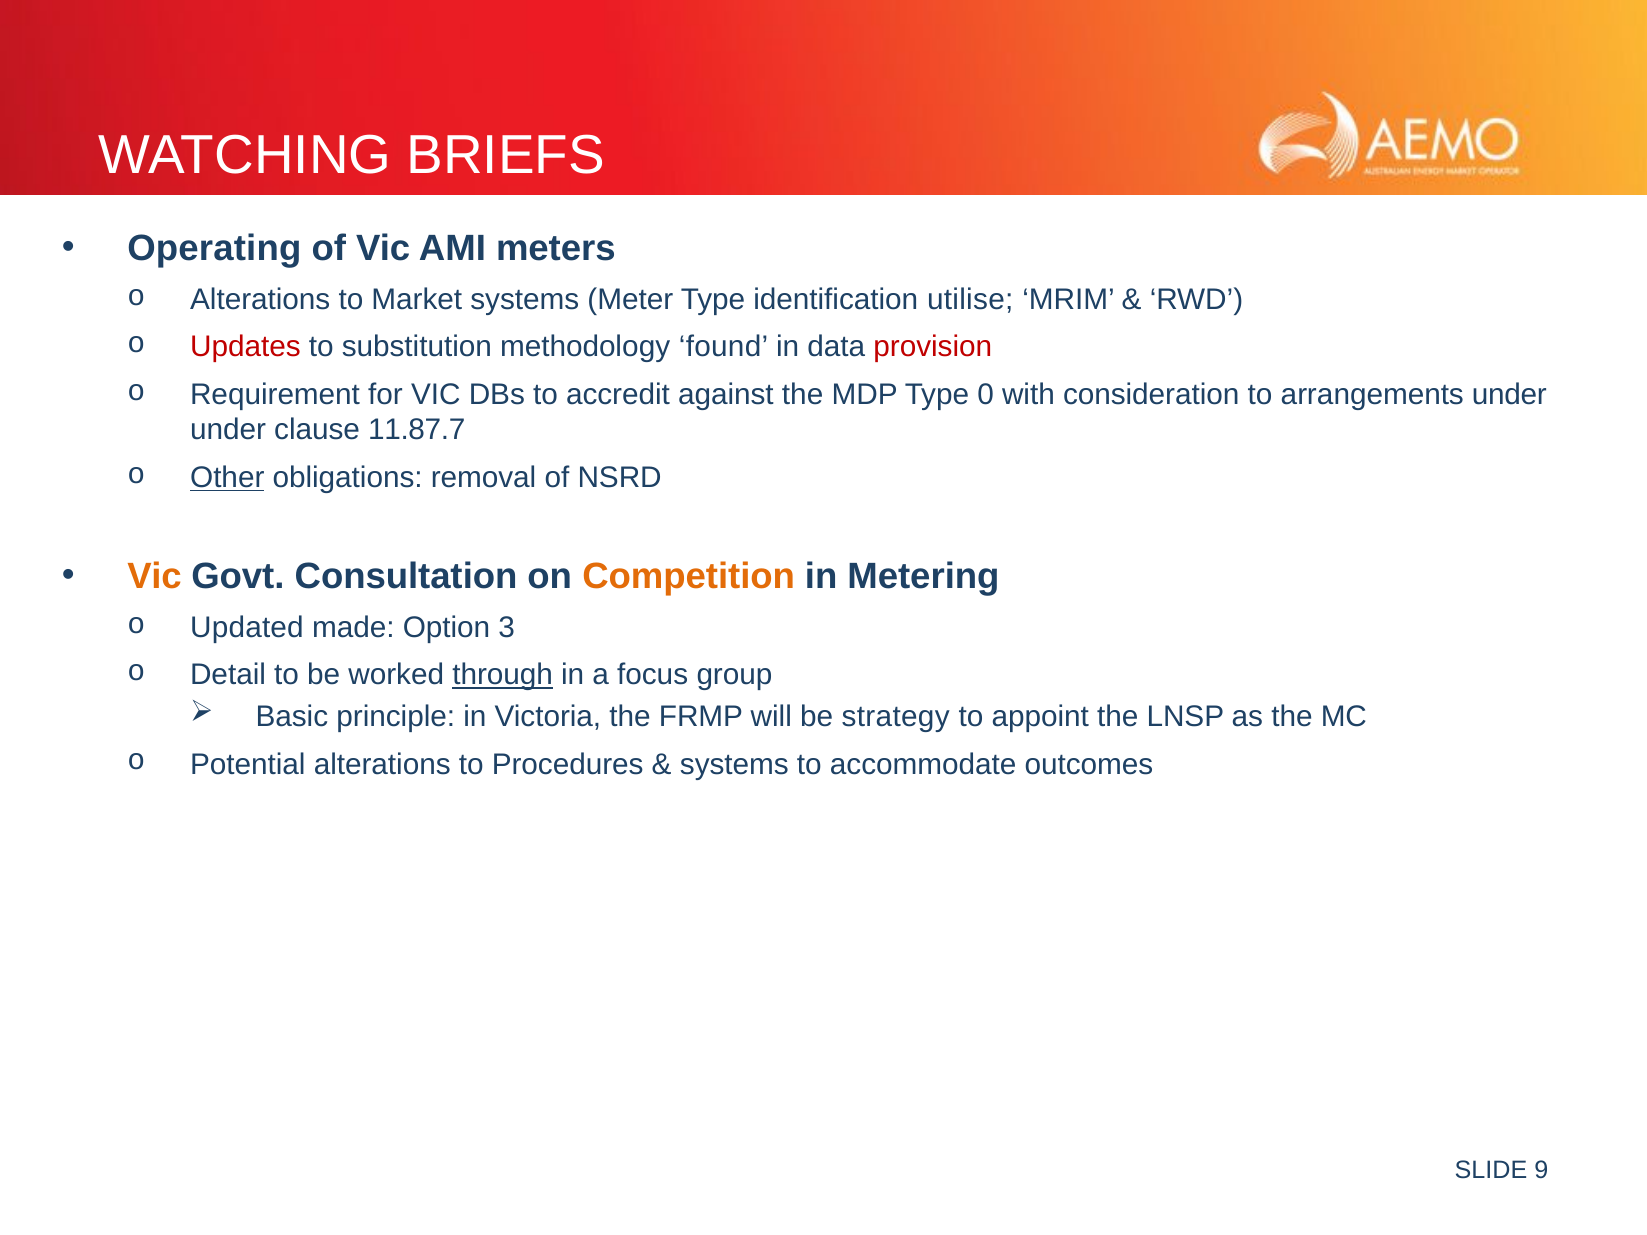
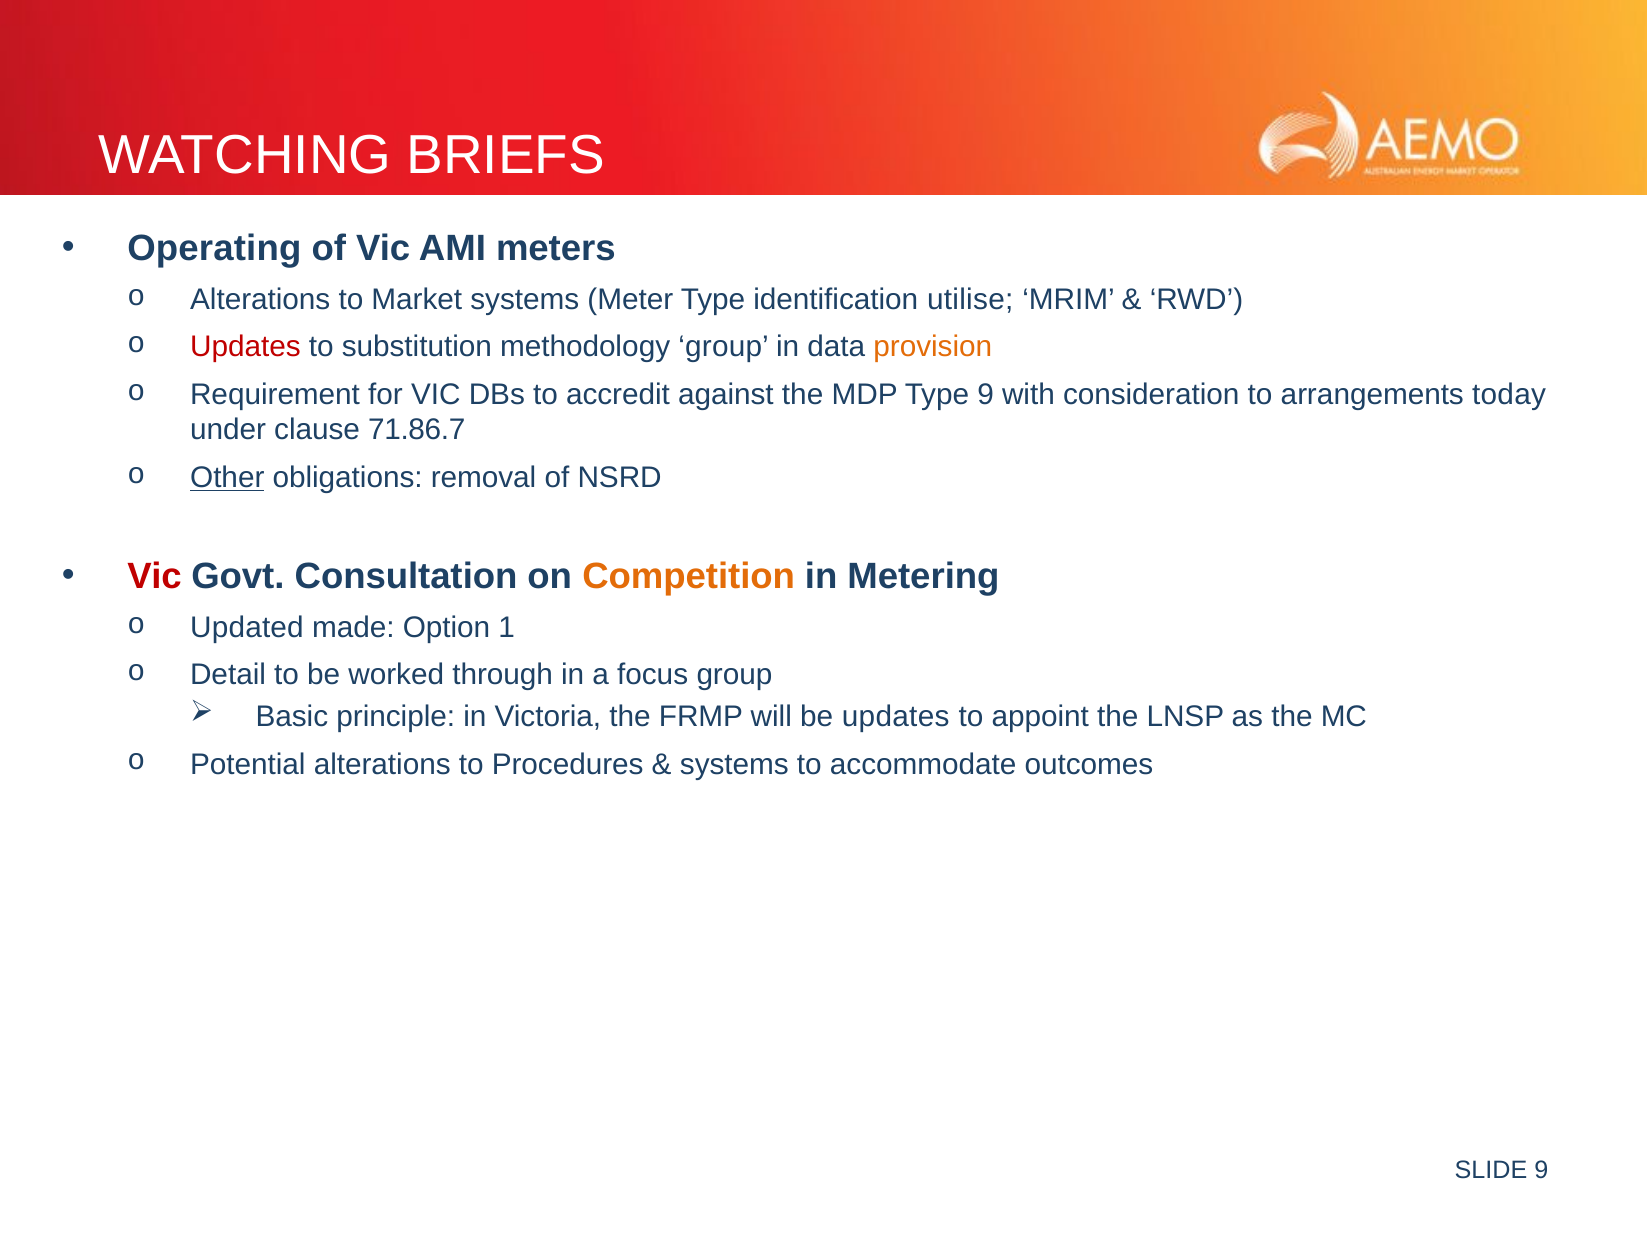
methodology found: found -> group (724, 347)
provision colour: red -> orange (933, 347)
Type 0: 0 -> 9 (986, 395)
arrangements under: under -> today (1509, 395)
11.87.7: 11.87.7 -> 71.86.7 (417, 430)
Vic colour: orange -> red (154, 576)
3: 3 -> 1 (507, 628)
through underline: present -> none (503, 675)
be strategy: strategy -> updates (896, 717)
